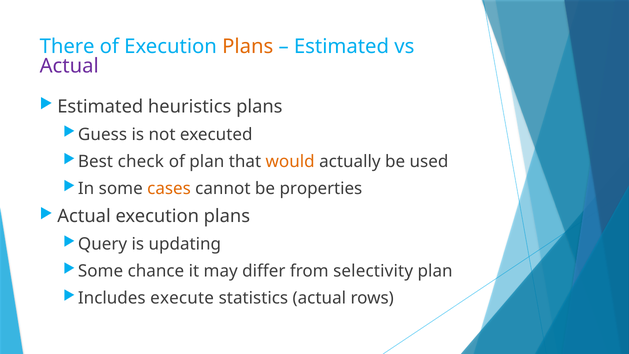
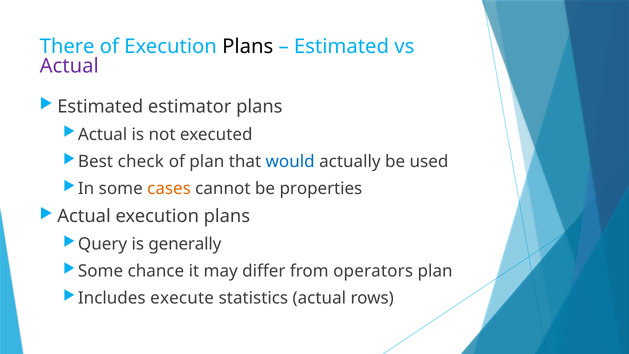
Plans colour: orange -> black (248, 47)
heuristics: heuristics -> estimator (190, 107)
Guess: Guess -> Actual (103, 134)
would colour: orange -> blue (290, 161)
updating: updating -> generally (185, 244)
selectivity: selectivity -> operators (373, 271)
